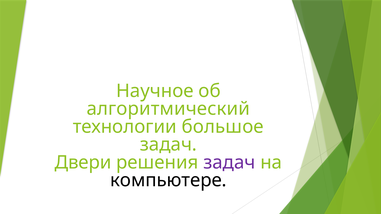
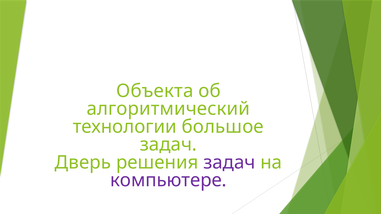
Научное: Научное -> Объекта (155, 91)
Двери: Двери -> Дверь (83, 163)
компьютере colour: black -> purple (168, 181)
